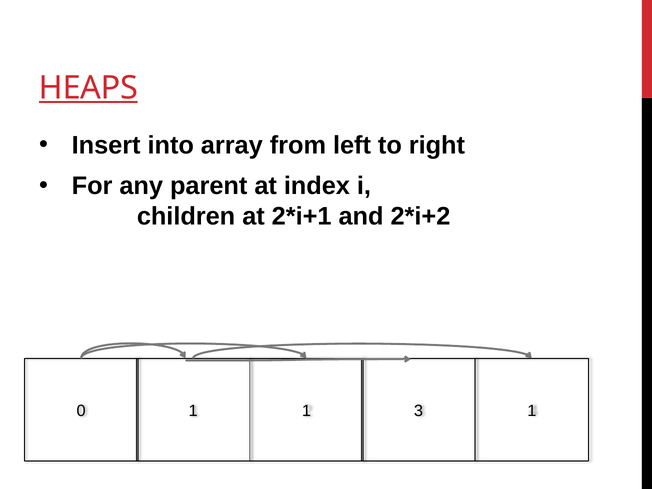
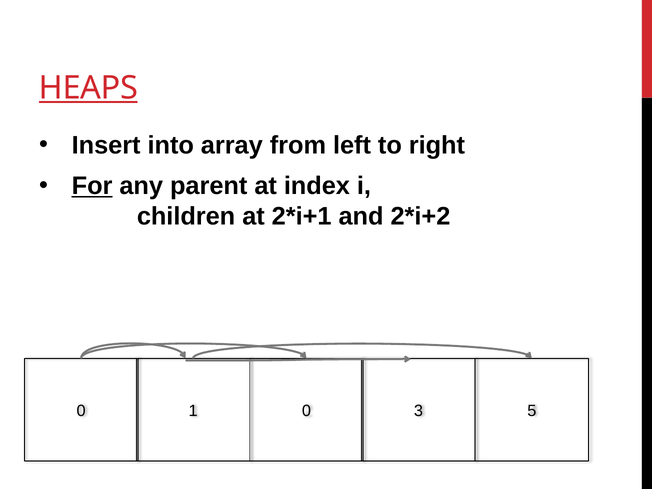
For underline: none -> present (92, 186)
1 1: 1 -> 0 (307, 411)
3 1: 1 -> 5 (532, 411)
